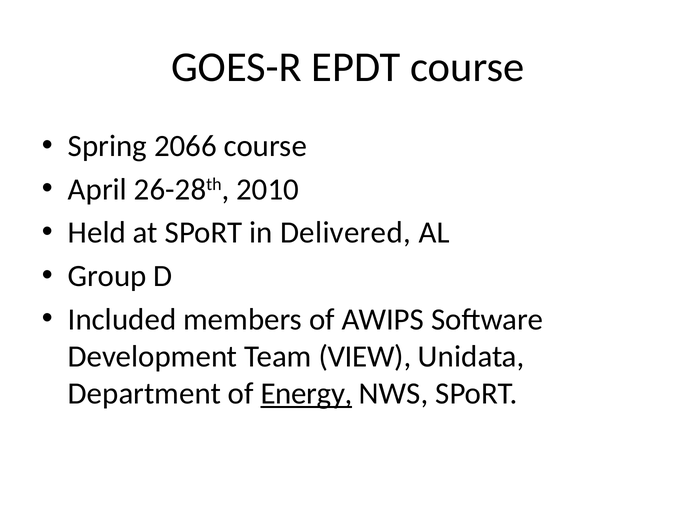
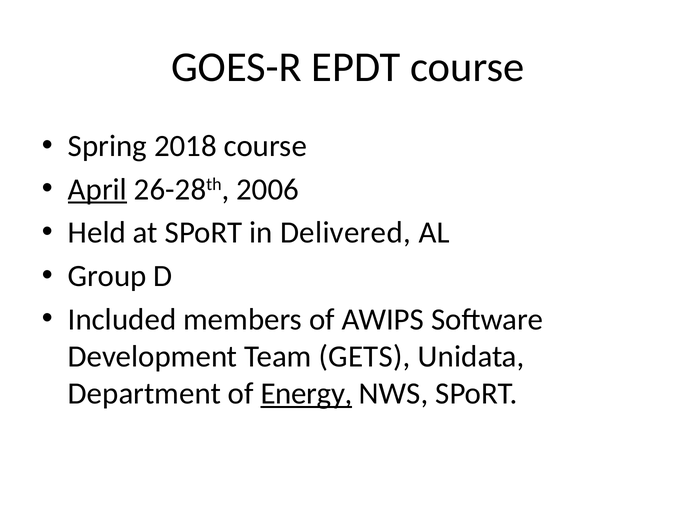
2066: 2066 -> 2018 (185, 146)
April underline: none -> present (97, 189)
2010: 2010 -> 2006 (268, 189)
VIEW: VIEW -> GETS (365, 356)
